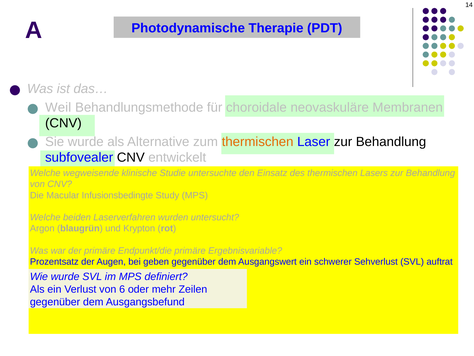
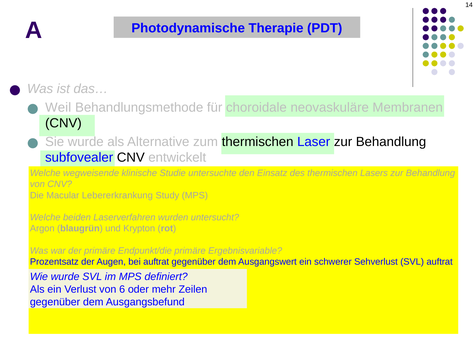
thermischen colour: orange -> black (258, 141)
Infusionsbedingte: Infusionsbedingte -> Lebererkrankung (117, 195)
bei geben: geben -> auftrat (156, 261)
